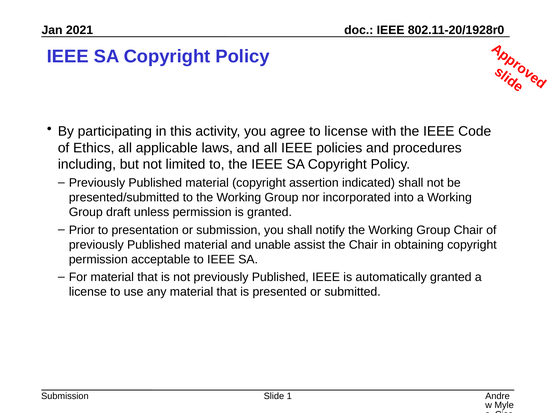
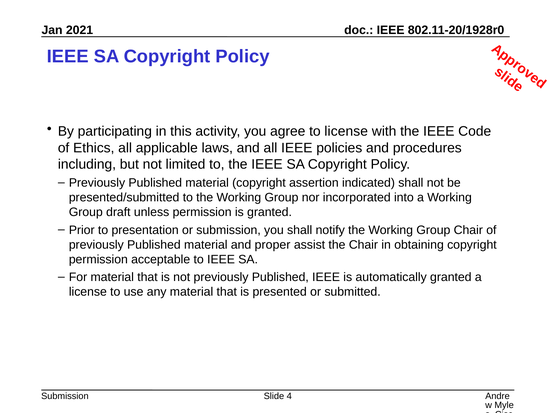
unable: unable -> proper (273, 245)
1: 1 -> 4 (289, 396)
